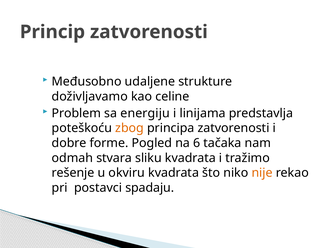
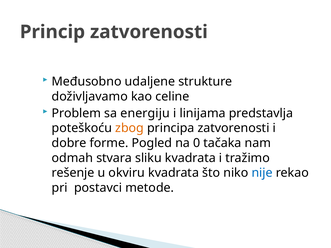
6: 6 -> 0 (197, 143)
nije colour: orange -> blue (262, 173)
spadaju: spadaju -> metode (150, 188)
